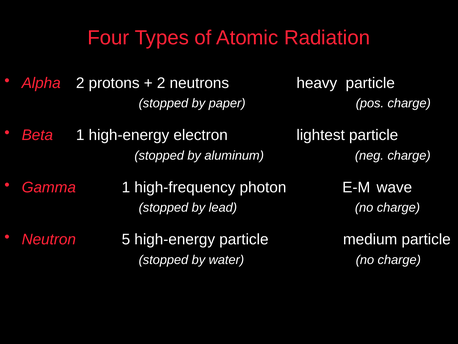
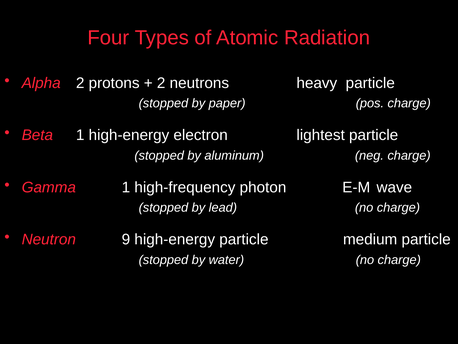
5: 5 -> 9 (126, 239)
